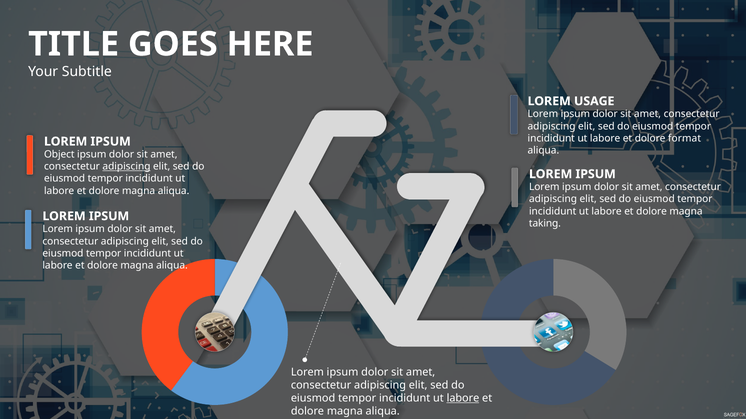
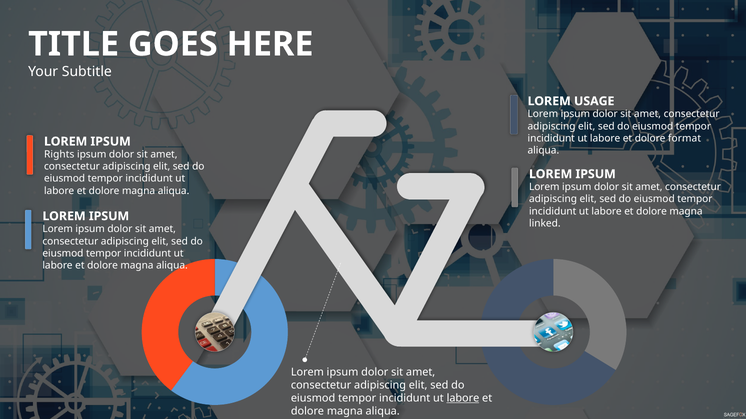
Object: Object -> Rights (59, 155)
adipiscing underline: present -> none (126, 167)
taking: taking -> linked (545, 224)
